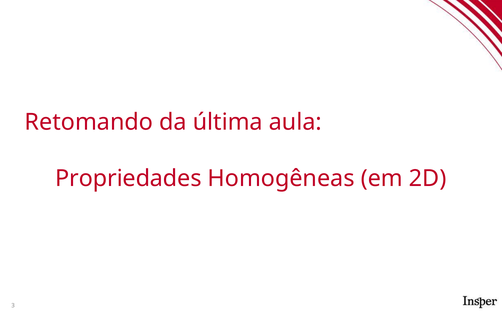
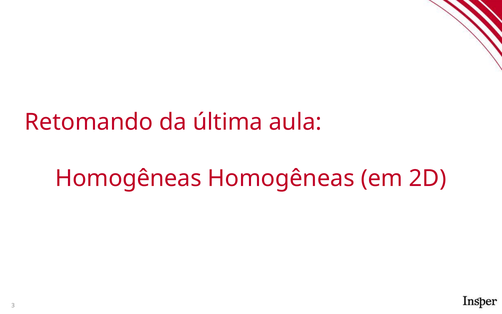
Propriedades: Propriedades -> Homogêneas (128, 178)
